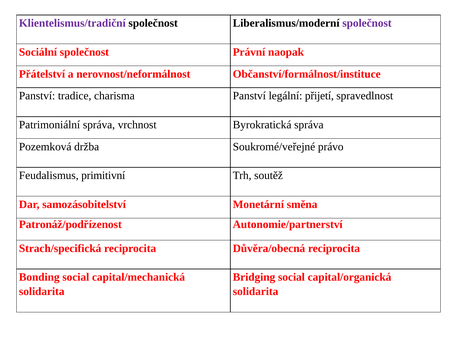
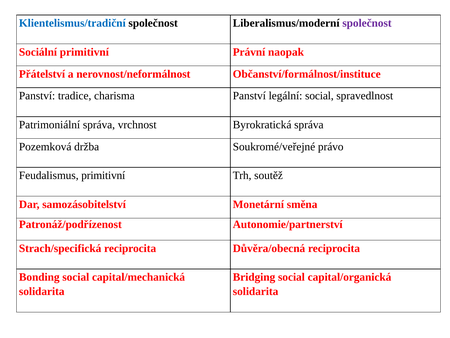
Klientelismus/tradiční colour: purple -> blue (72, 23)
Sociální společnost: společnost -> primitivní (84, 52)
legální přijetí: přijetí -> social (319, 96)
